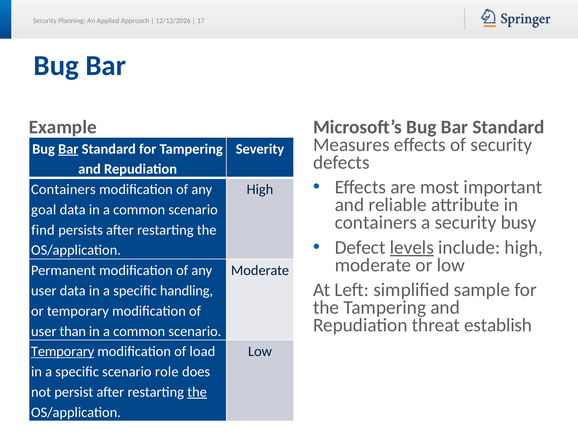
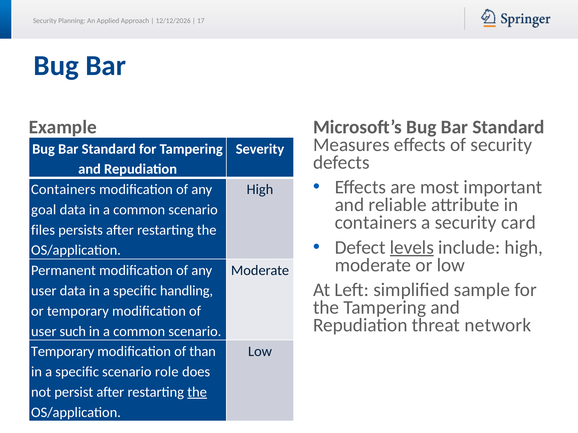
Bar underline: present -> none (68, 149)
busy: busy -> card (519, 223)
find: find -> files (43, 230)
establish: establish -> network (498, 326)
than: than -> such (73, 332)
Temporary underline: present -> none (63, 352)
load: load -> than (203, 352)
